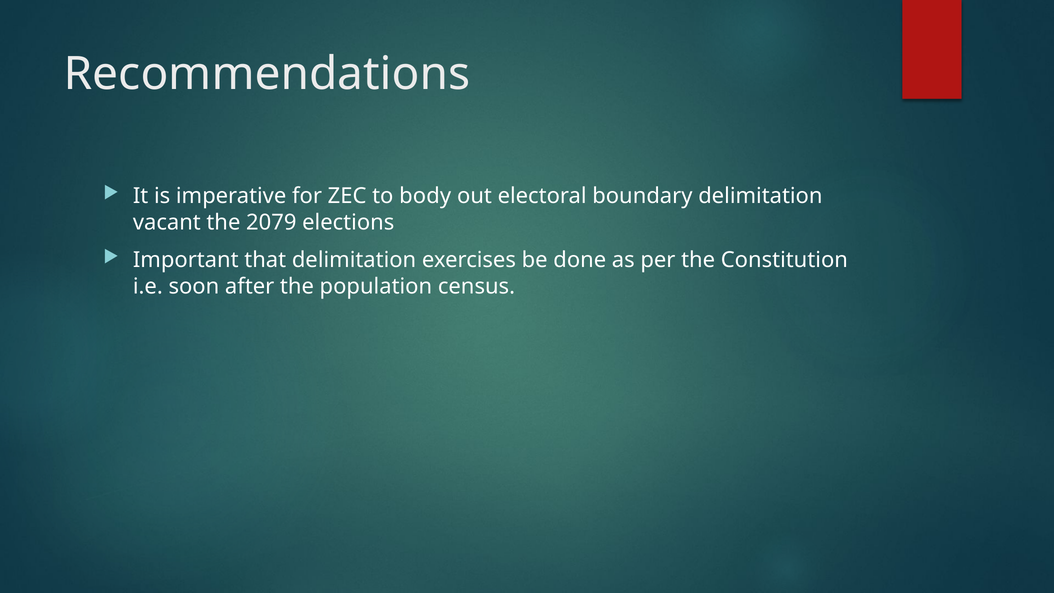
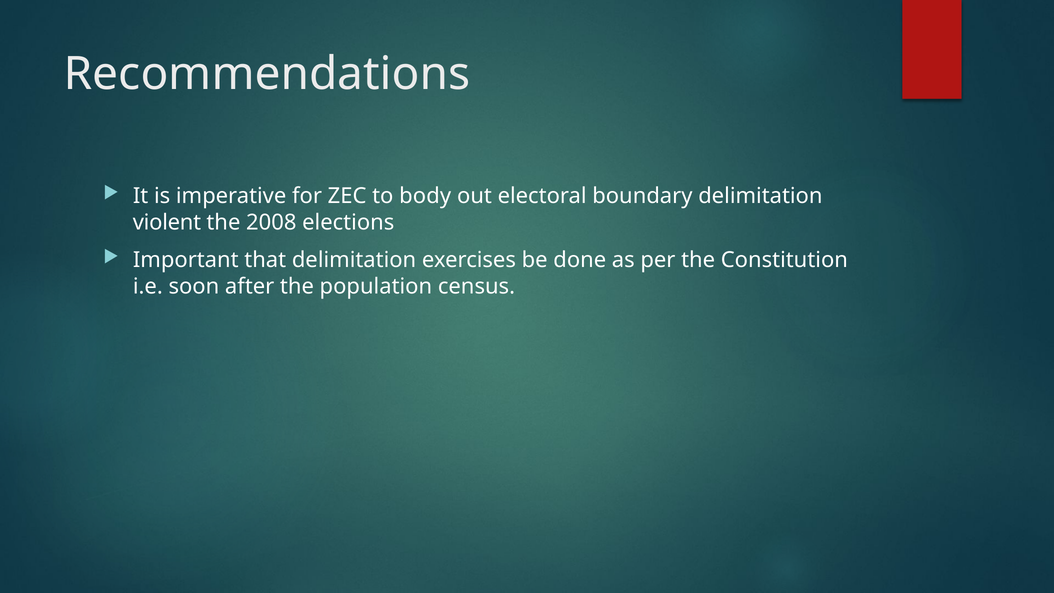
vacant: vacant -> violent (167, 223)
2079: 2079 -> 2008 (271, 223)
